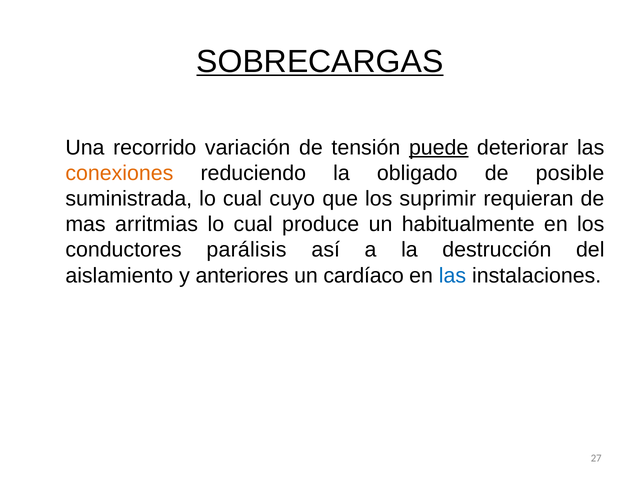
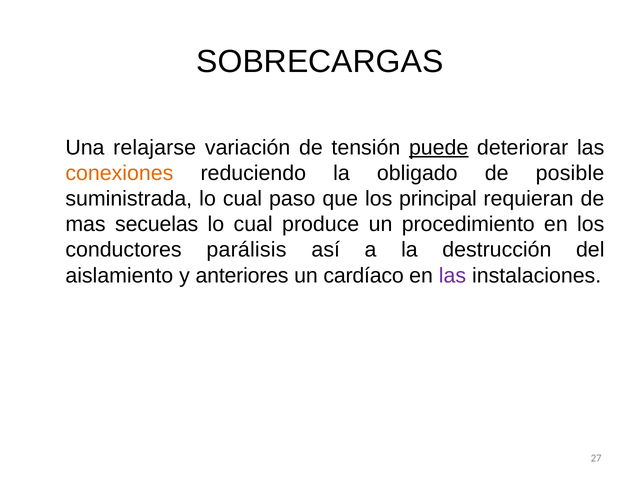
SOBRECARGAS underline: present -> none (320, 61)
recorrido: recorrido -> relajarse (155, 147)
cuyo: cuyo -> paso (292, 199)
suprimir: suprimir -> principal (438, 199)
arritmias: arritmias -> secuelas (157, 224)
habitualmente: habitualmente -> procedimiento (468, 224)
las colour: blue -> purple (452, 275)
